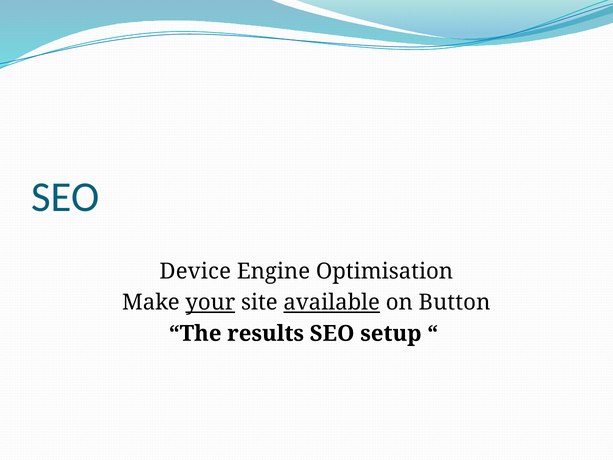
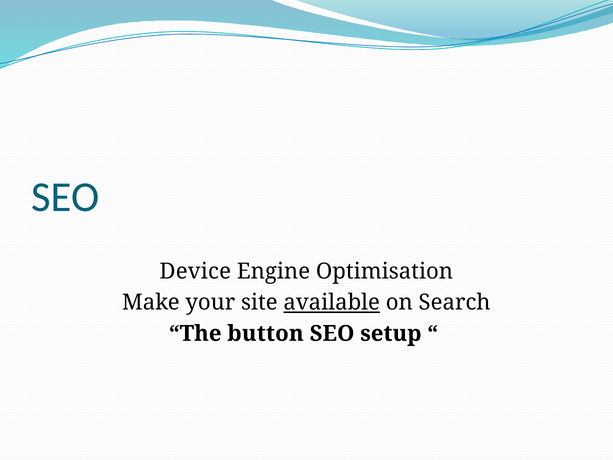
your underline: present -> none (210, 302)
Button: Button -> Search (455, 302)
results: results -> button (265, 333)
